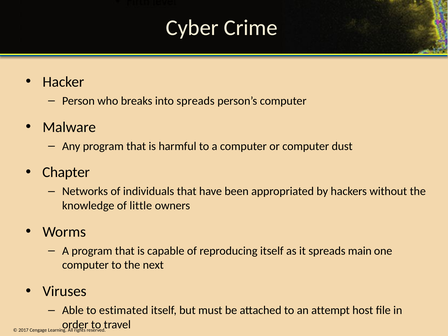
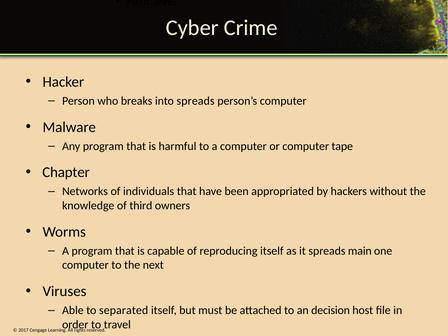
dust: dust -> tape (342, 146)
little: little -> third (141, 206)
estimated: estimated -> separated (124, 310)
attempt: attempt -> decision (331, 310)
